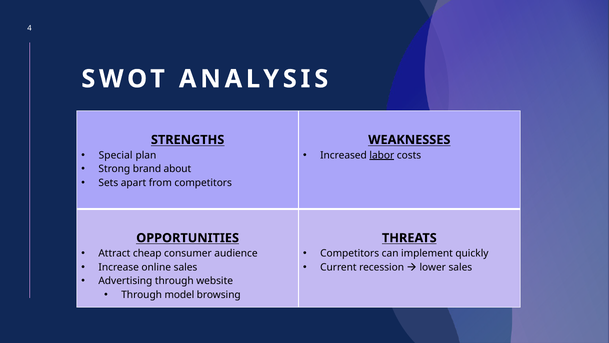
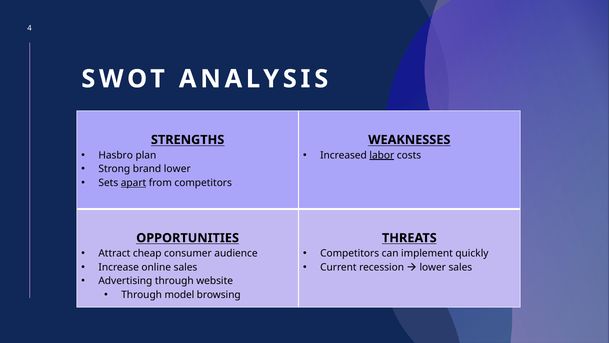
Special: Special -> Hasbro (116, 155)
brand about: about -> lower (177, 169)
apart underline: none -> present (134, 183)
